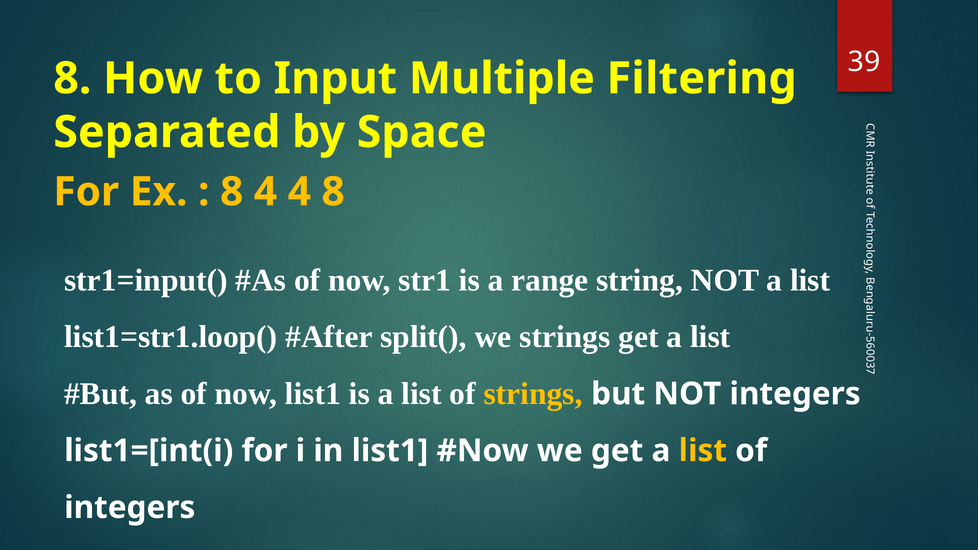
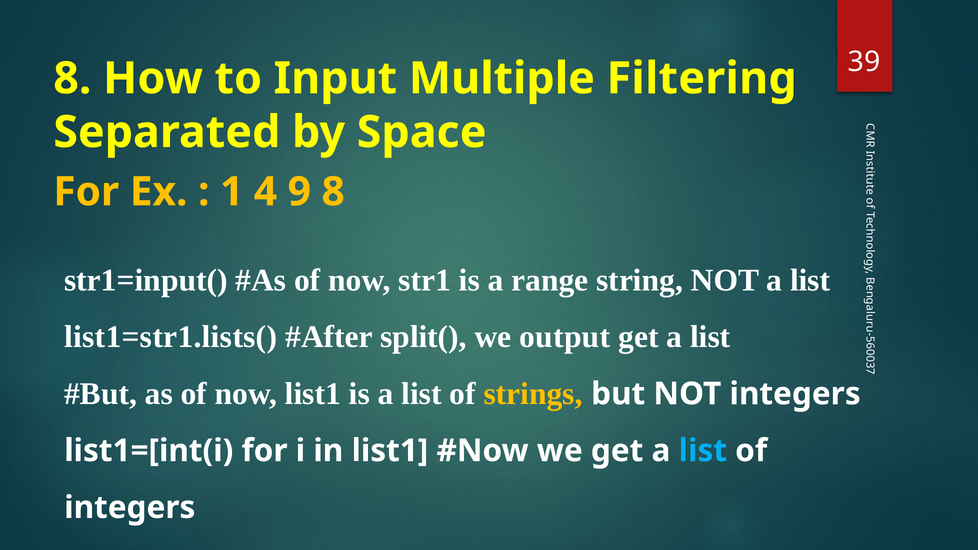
8: 8 -> 1 (232, 192)
4 4: 4 -> 9 (299, 192)
list1=str1.loop(: list1=str1.loop( -> list1=str1.lists( (171, 337)
we strings: strings -> output (565, 337)
list colour: yellow -> light blue (703, 451)
